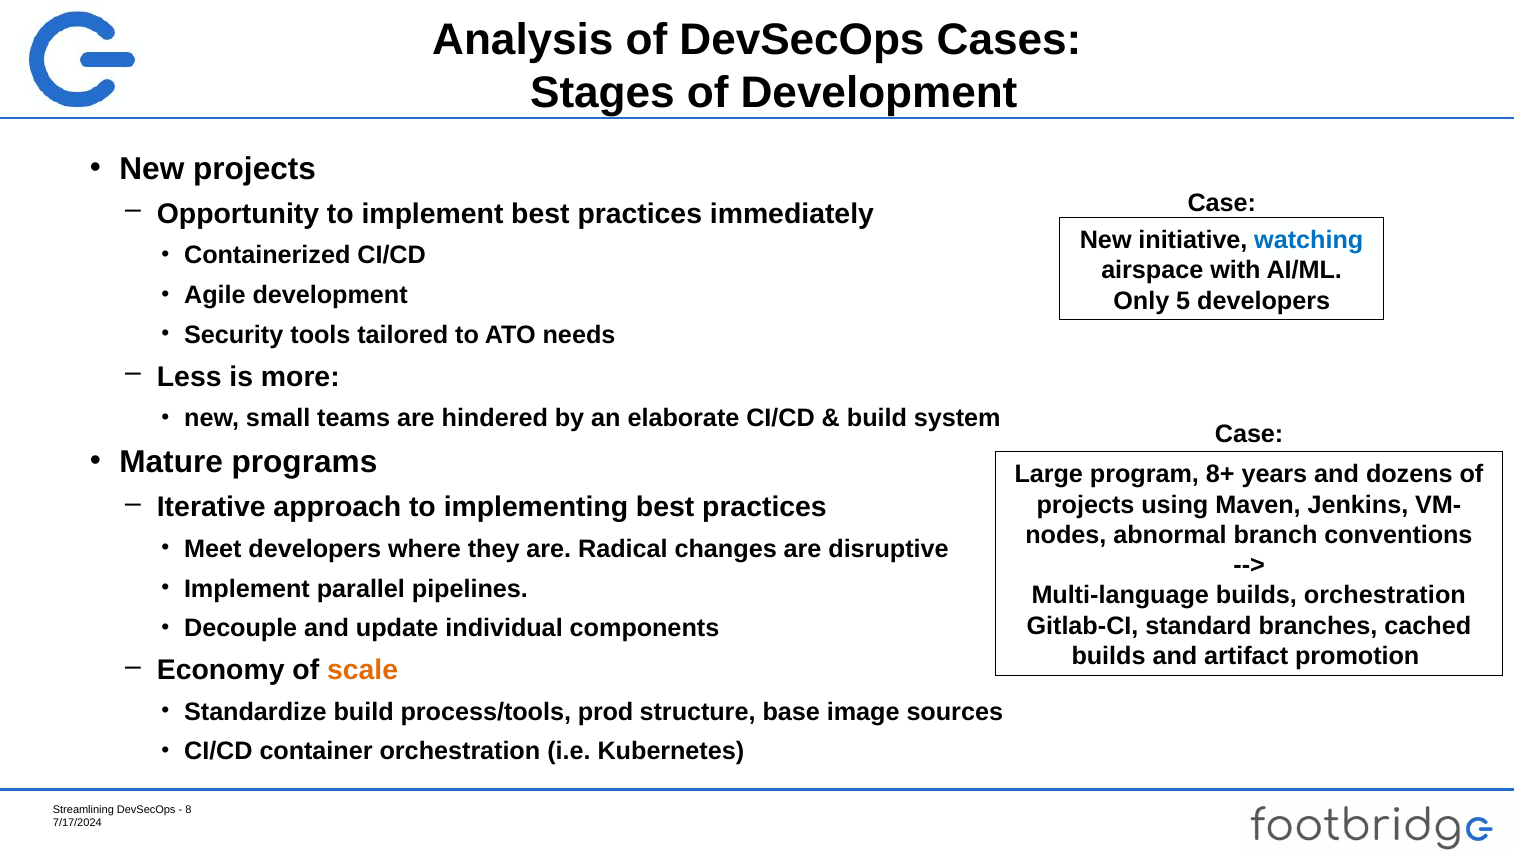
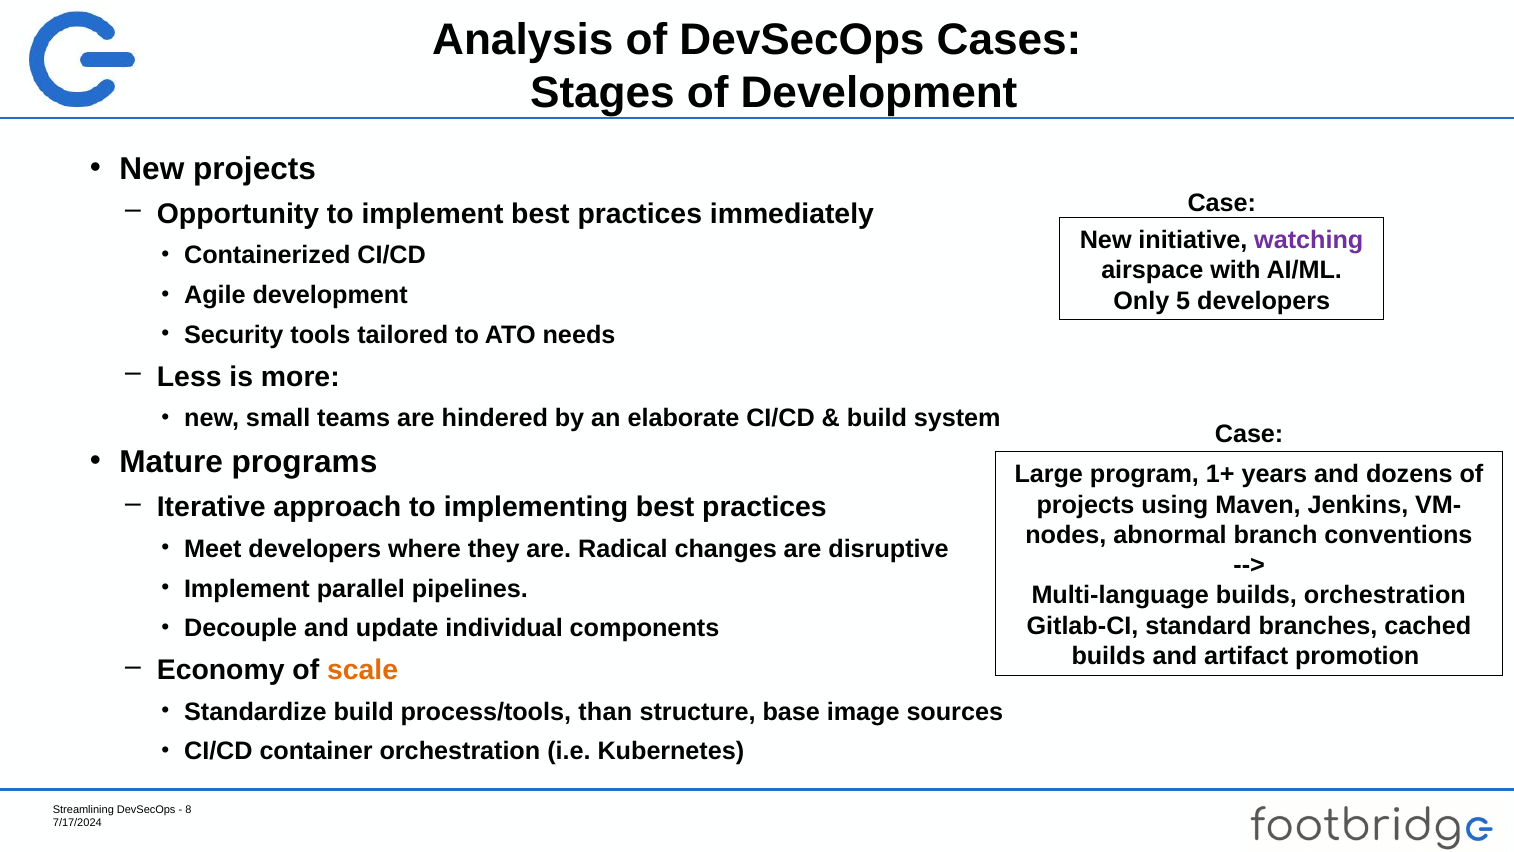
watching colour: blue -> purple (1309, 240)
8+: 8+ -> 1+ (1220, 474)
prod: prod -> than (605, 712)
